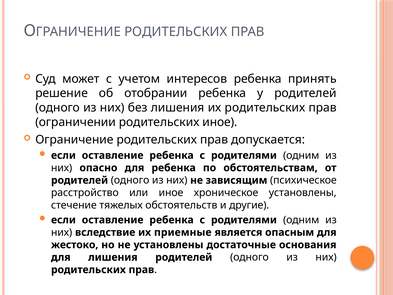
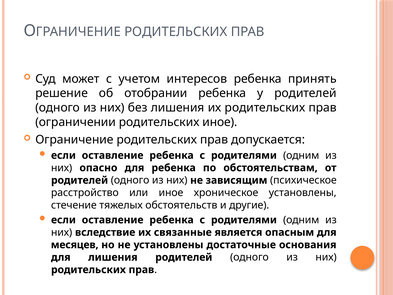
приемные: приемные -> связанные (183, 232)
жестоко: жестоко -> месяцев (75, 245)
